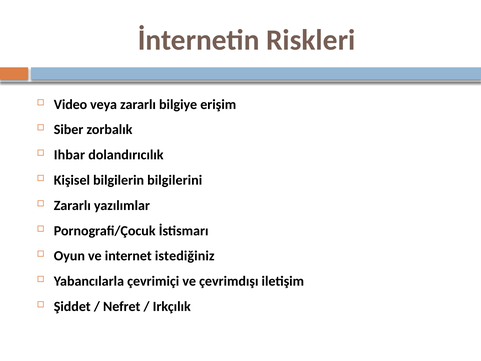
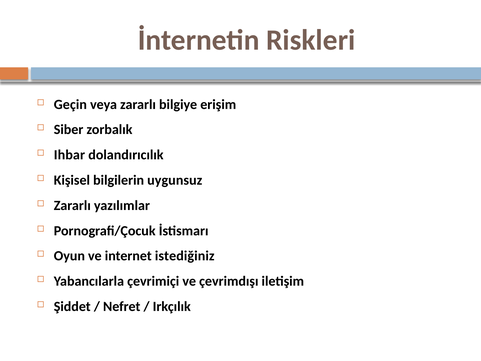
Video: Video -> Geçin (70, 104)
bilgilerini: bilgilerini -> uygunsuz (175, 180)
